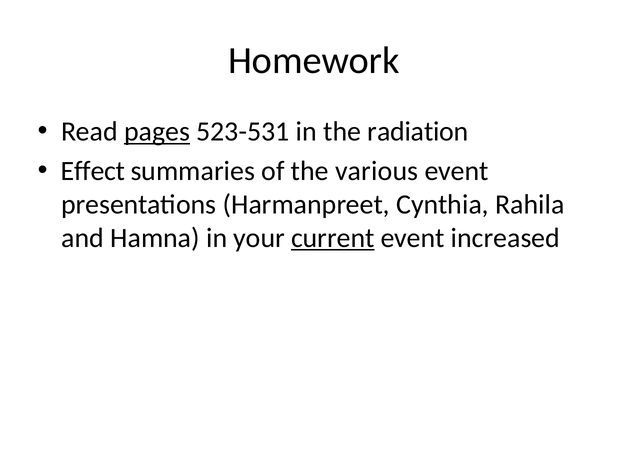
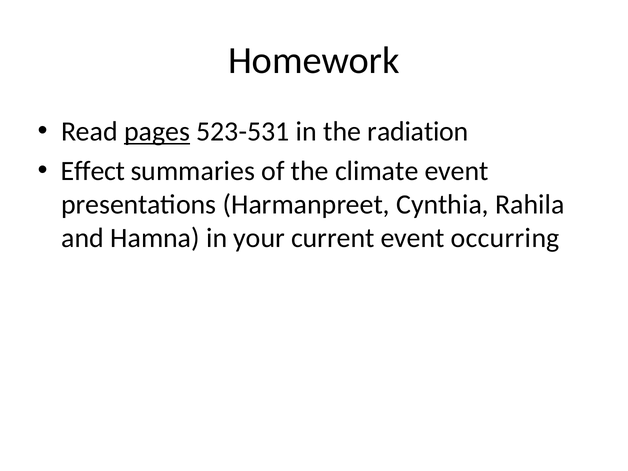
various: various -> climate (377, 171)
current underline: present -> none (333, 238)
increased: increased -> occurring (505, 238)
